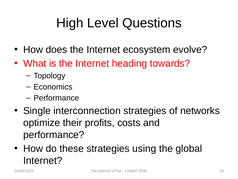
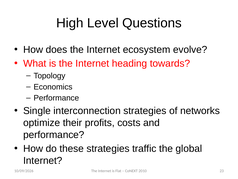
using: using -> traffic (144, 148)
